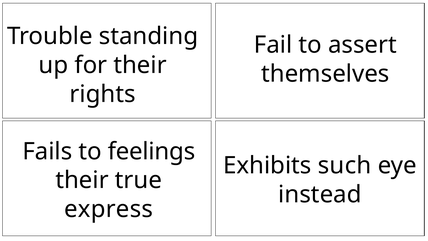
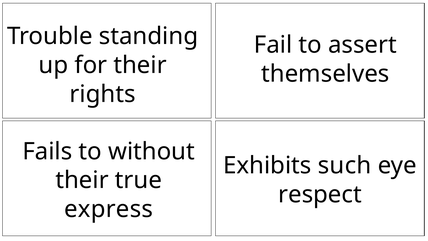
feelings: feelings -> without (151, 151)
instead: instead -> respect (320, 194)
